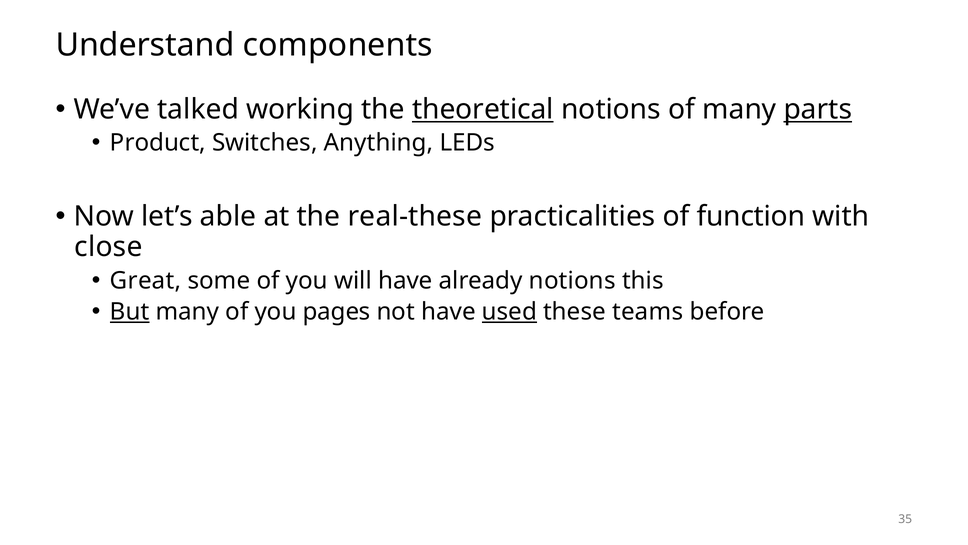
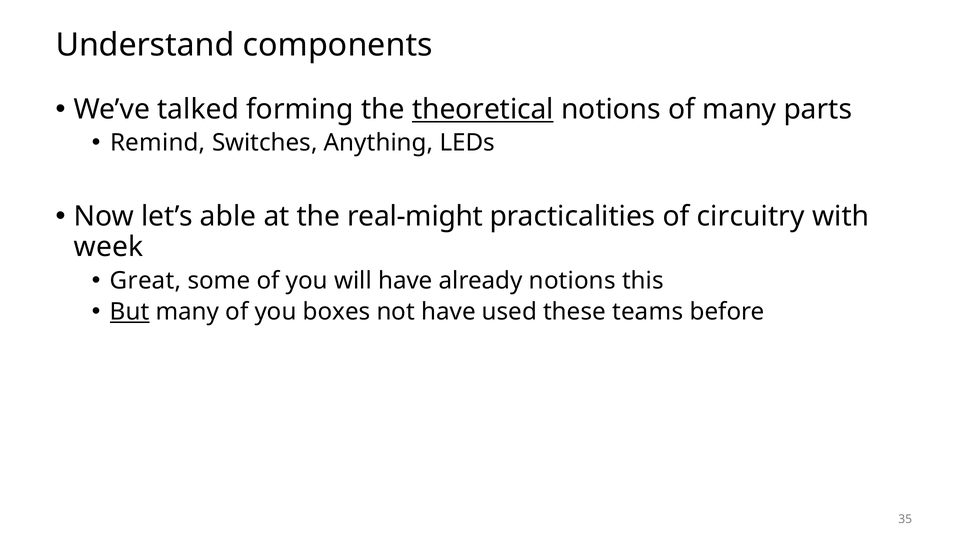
working: working -> forming (300, 109)
parts underline: present -> none (818, 109)
Product: Product -> Remind (158, 143)
real-these: real-these -> real-might (415, 216)
function: function -> circuitry (751, 216)
close: close -> week (108, 247)
pages: pages -> boxes (337, 311)
used underline: present -> none (509, 311)
